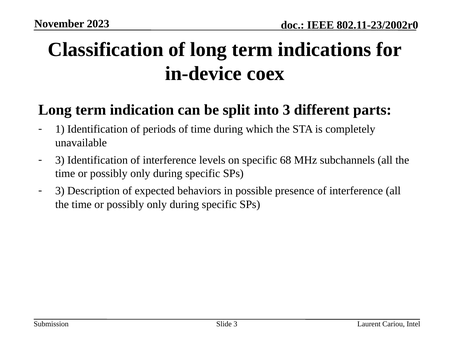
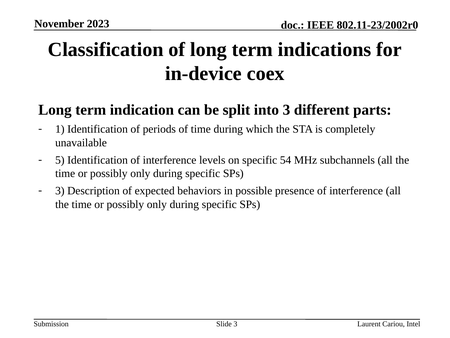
3: 3 -> 5 (60, 160)
68: 68 -> 54 (286, 160)
